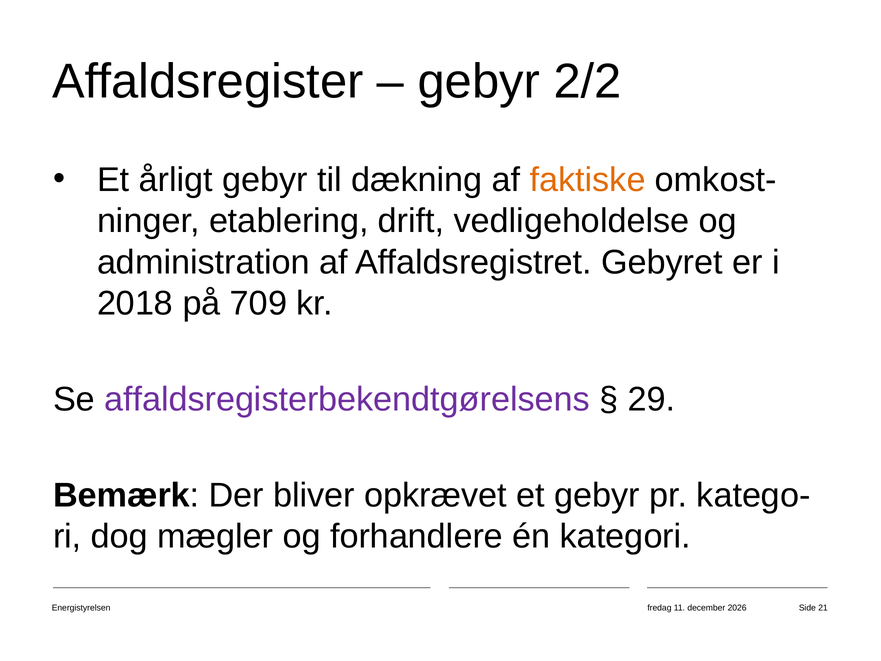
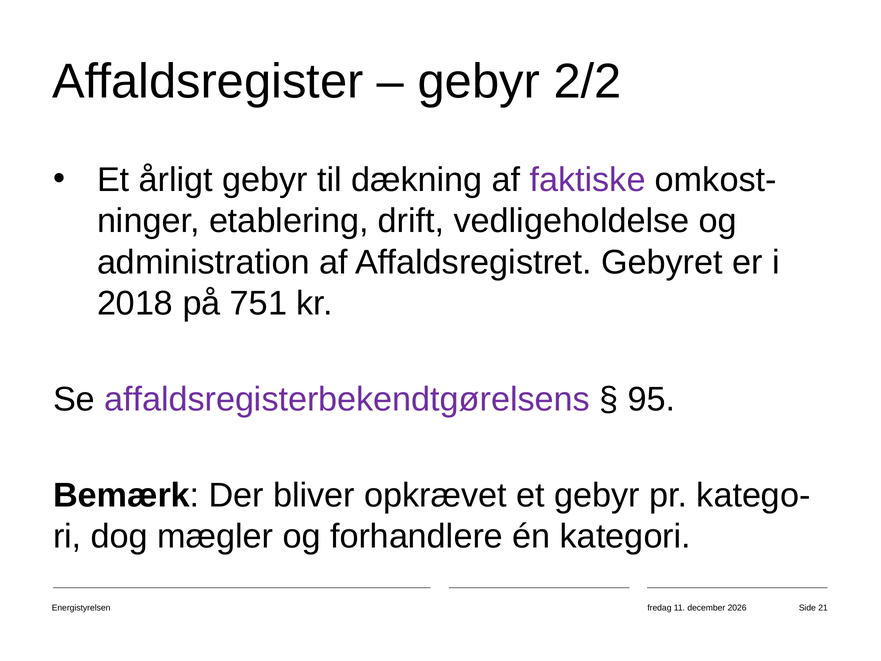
faktiske colour: orange -> purple (588, 180)
709: 709 -> 751 (258, 303)
29: 29 -> 95 (651, 399)
